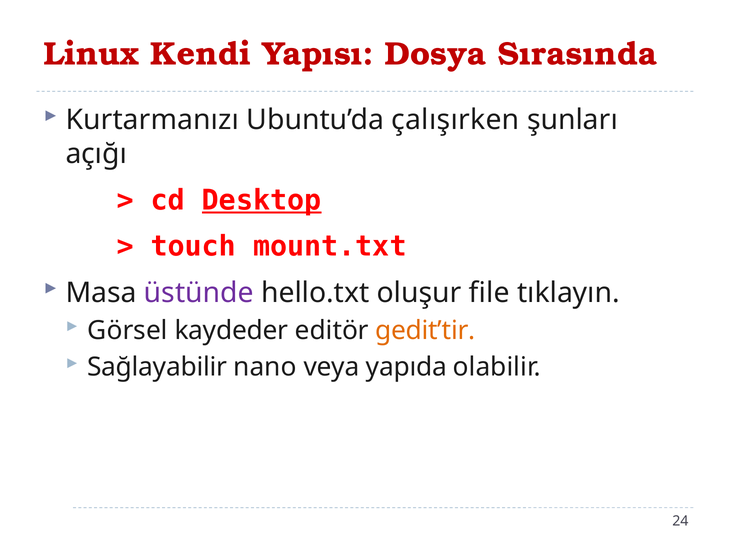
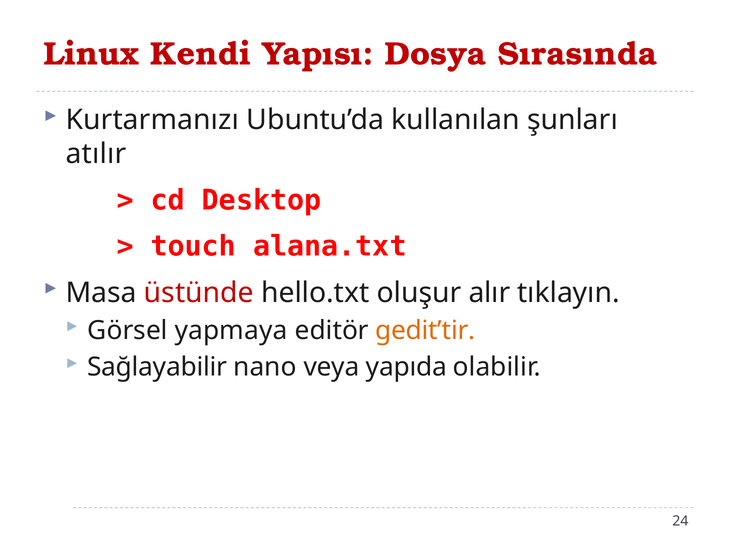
çalışırken: çalışırken -> kullanılan (456, 120)
açığı: açığı -> atılır (96, 154)
Desktop underline: present -> none (262, 200)
mount.txt: mount.txt -> alana.txt (330, 246)
üstünde colour: purple -> red (199, 292)
file: file -> alır (490, 292)
kaydeder: kaydeder -> yapmaya (231, 330)
